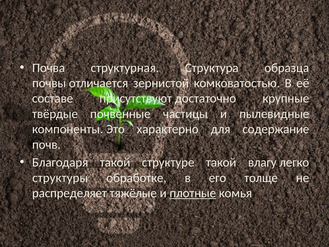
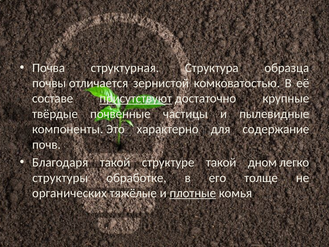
присутствуют underline: none -> present (136, 98)
влагу: влагу -> дном (262, 162)
распределяет: распределяет -> органических (69, 193)
